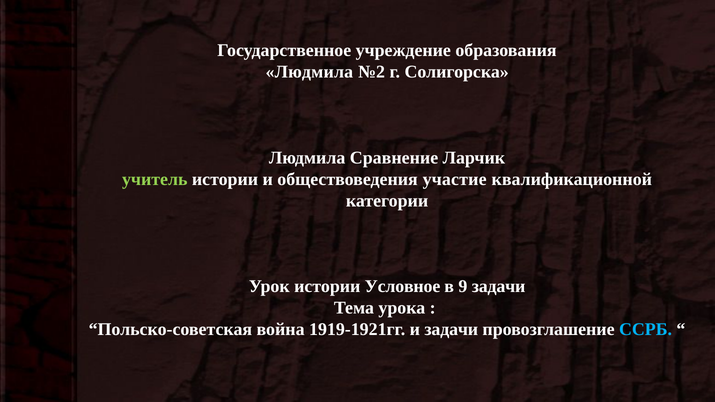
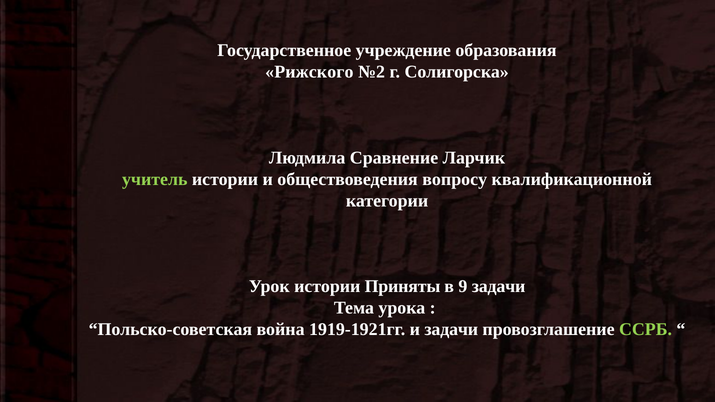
Людмила: Людмила -> Рижского (309, 72)
участие: участие -> вопросу (455, 179)
Условное: Условное -> Приняты (403, 287)
ССРБ colour: light blue -> light green (646, 329)
